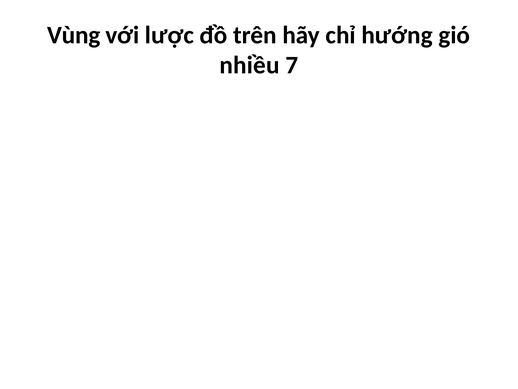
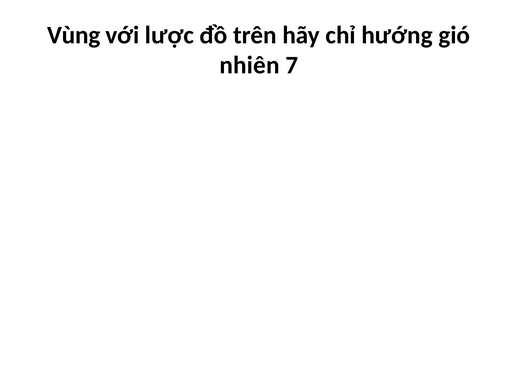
nhiều: nhiều -> nhiên (250, 65)
